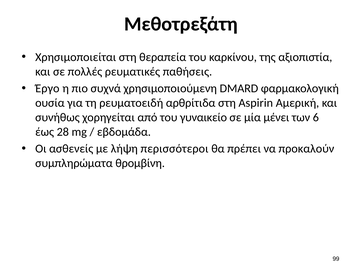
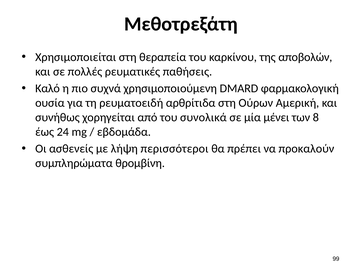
αξιοπιστία: αξιοπιστία -> αποβολών (305, 57)
Έργο: Έργο -> Καλό (48, 88)
Aspirin: Aspirin -> Ούρων (256, 103)
γυναικείο: γυναικείο -> συνολικά (203, 117)
6: 6 -> 8 (316, 117)
28: 28 -> 24 (63, 132)
